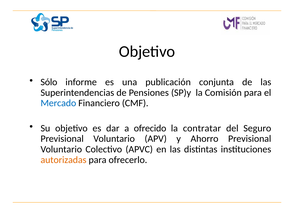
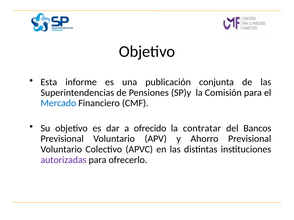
Sólo: Sólo -> Esta (49, 82)
Seguro: Seguro -> Bancos (257, 128)
autorizadas colour: orange -> purple (64, 160)
